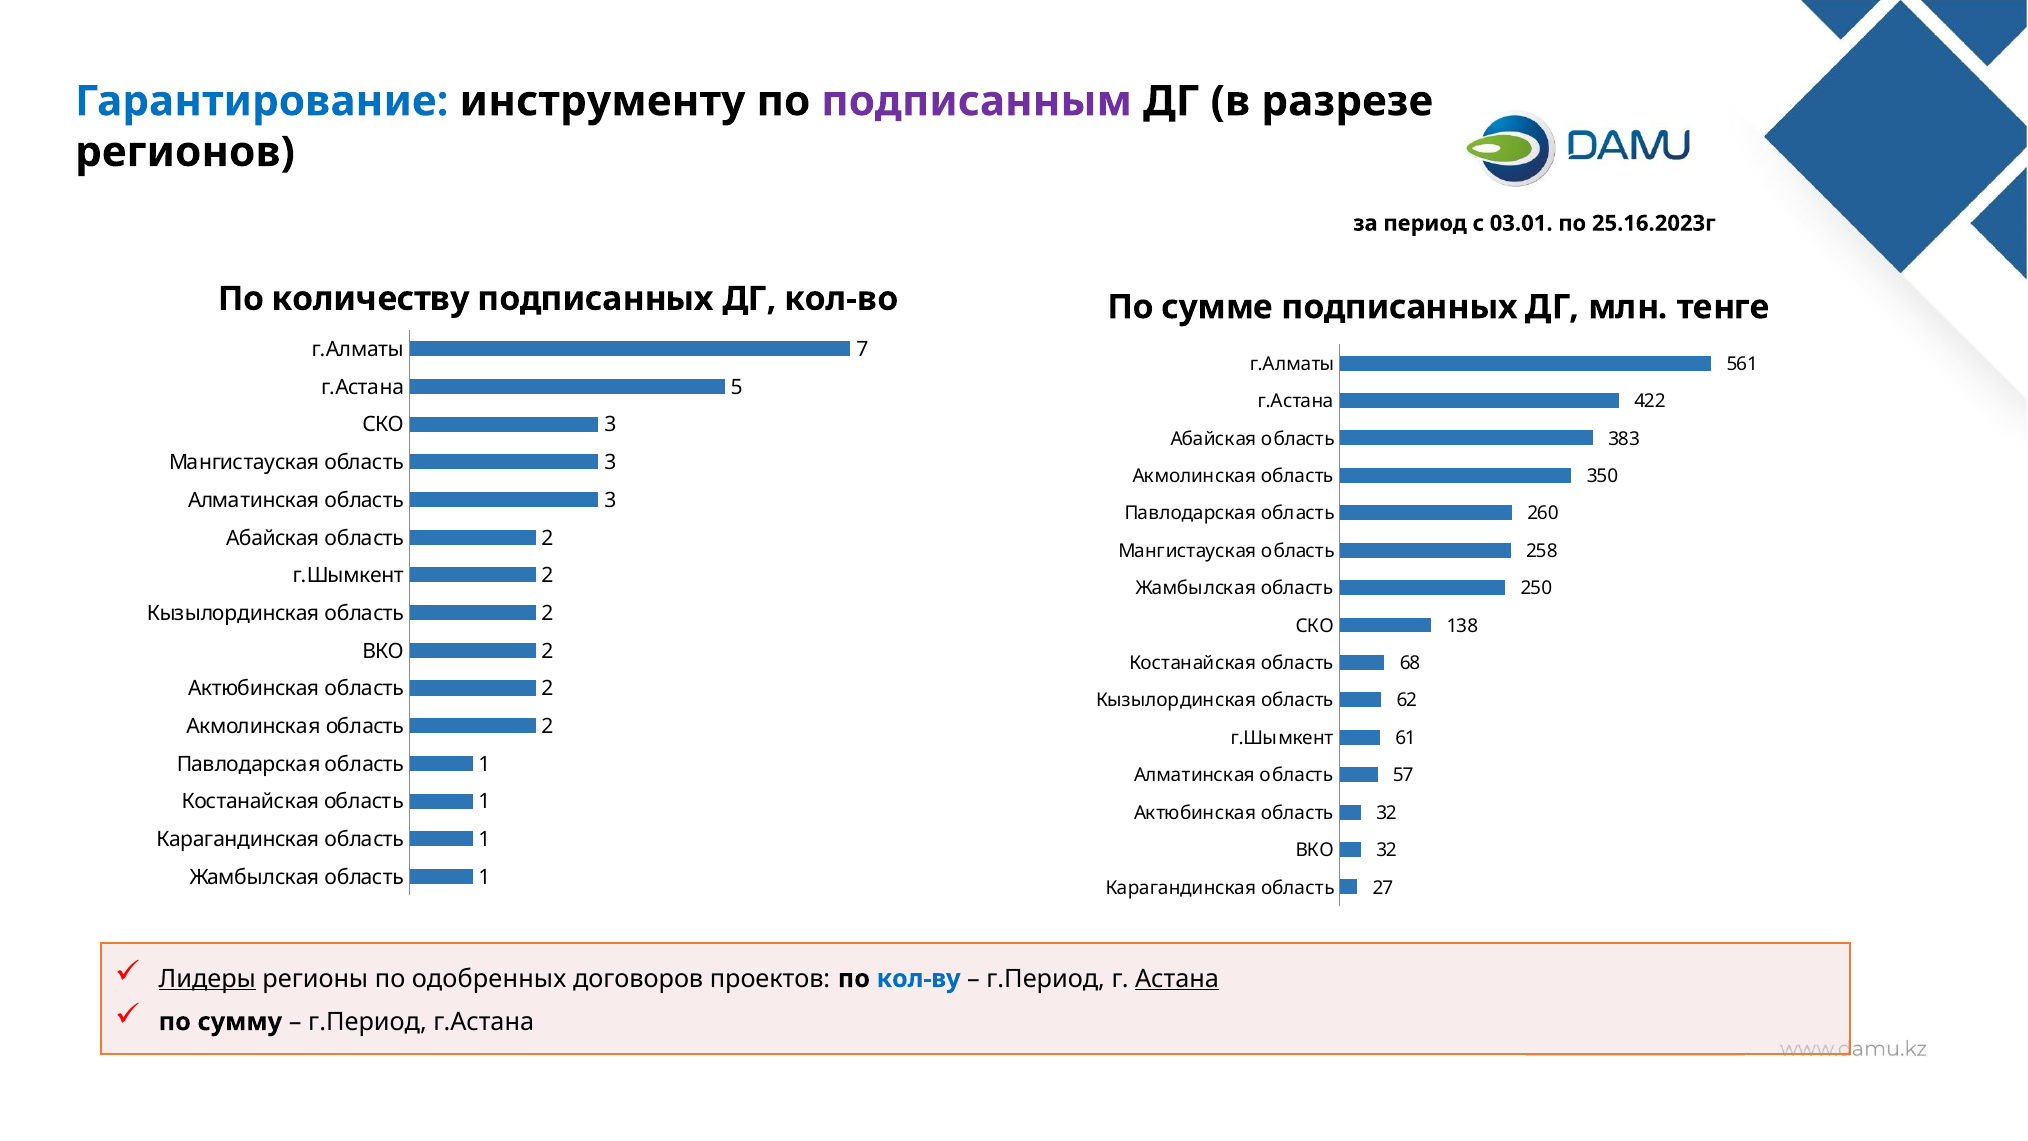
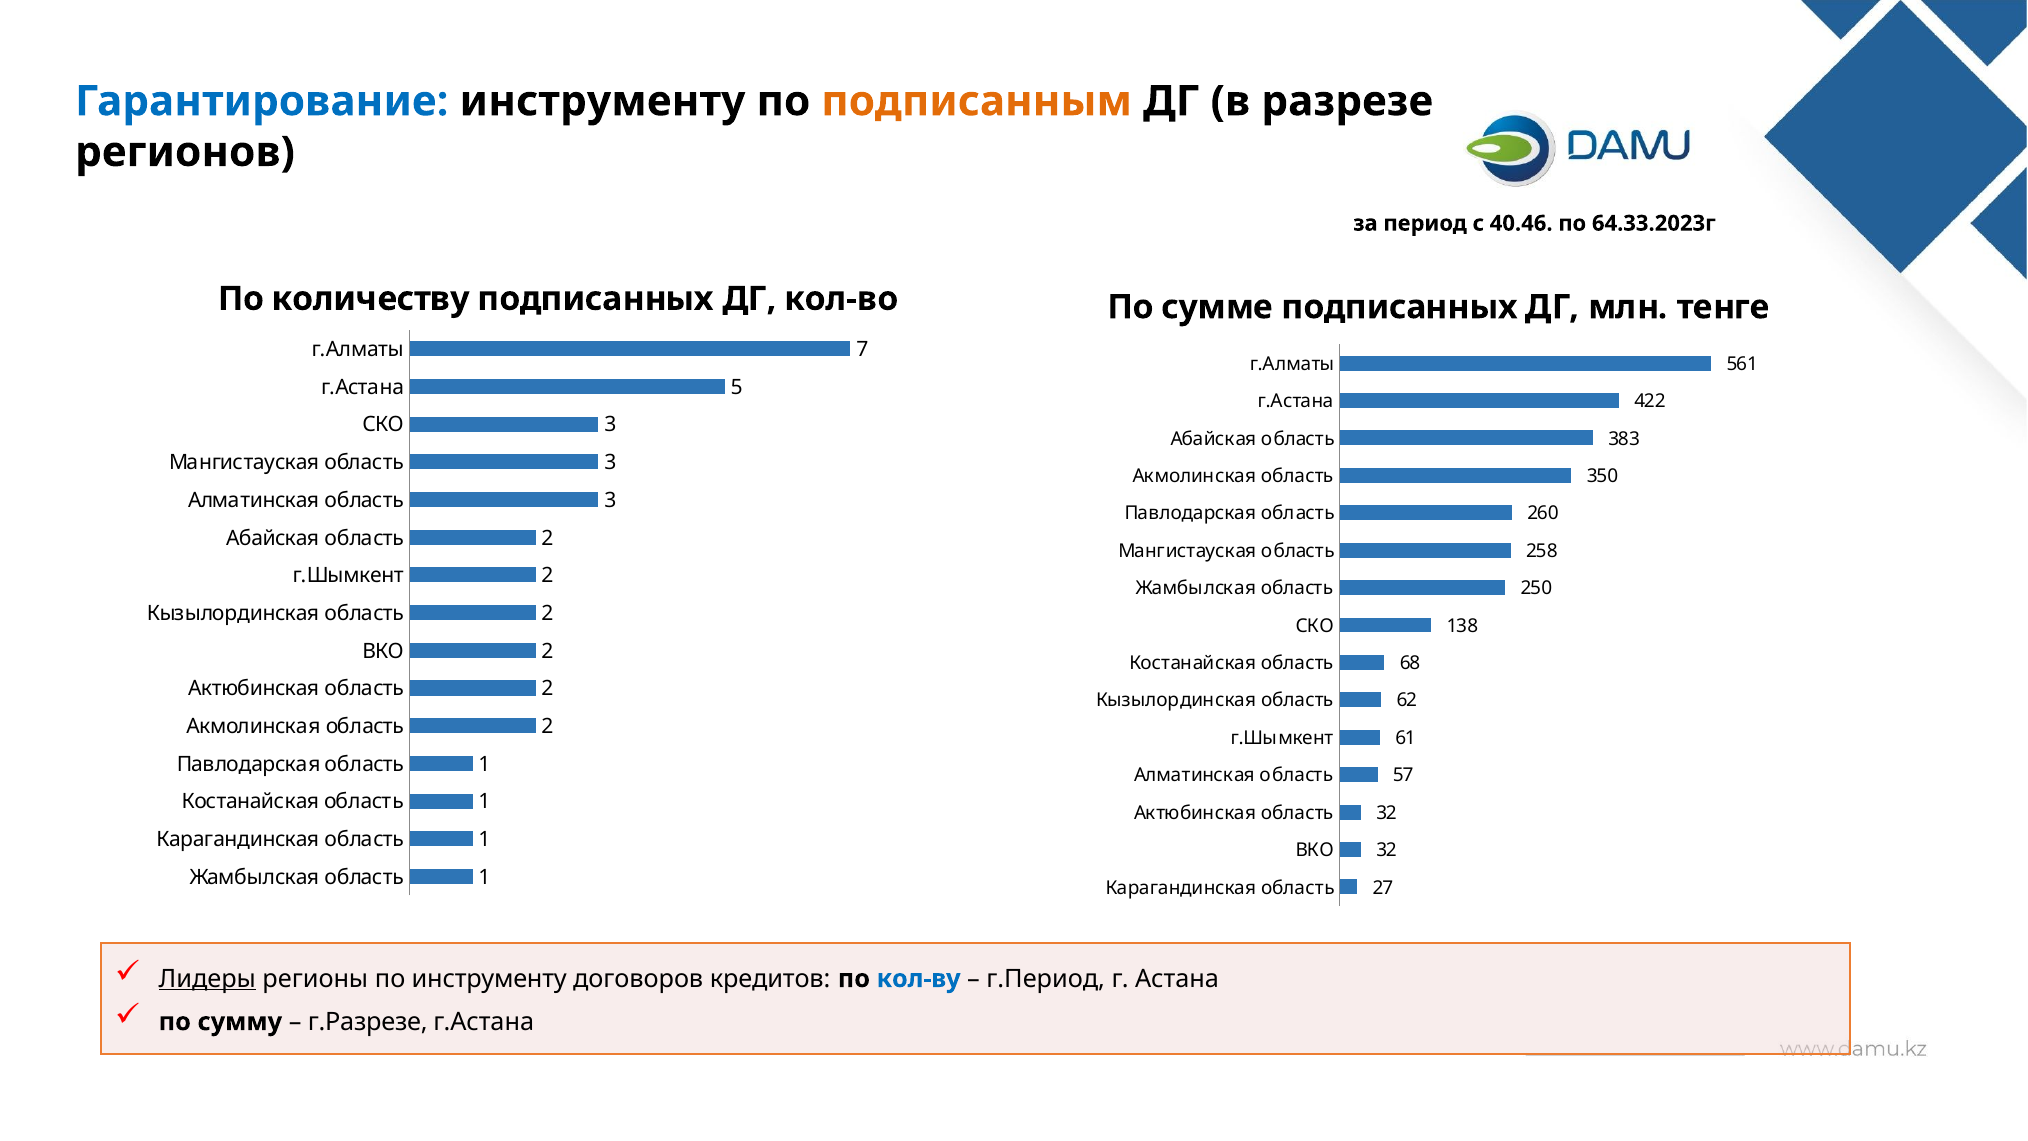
подписанным colour: purple -> orange (977, 101)
03.01: 03.01 -> 40.46 (1521, 223)
25.16.2023г: 25.16.2023г -> 64.33.2023г (1654, 223)
по одобренных: одобренных -> инструменту (489, 978)
проектов: проектов -> кредитов (770, 978)
Астана underline: present -> none (1177, 978)
г.Период: г.Период -> г.Разрезе (368, 1022)
